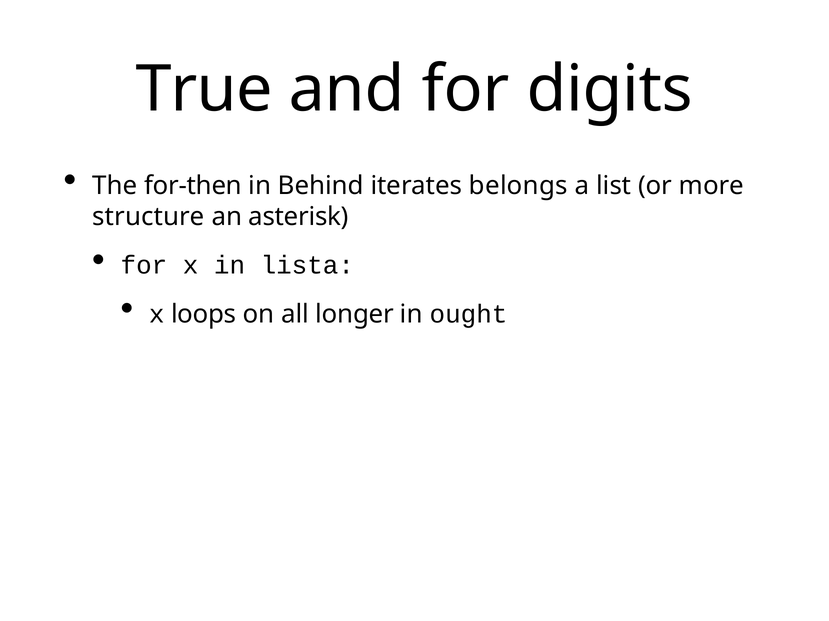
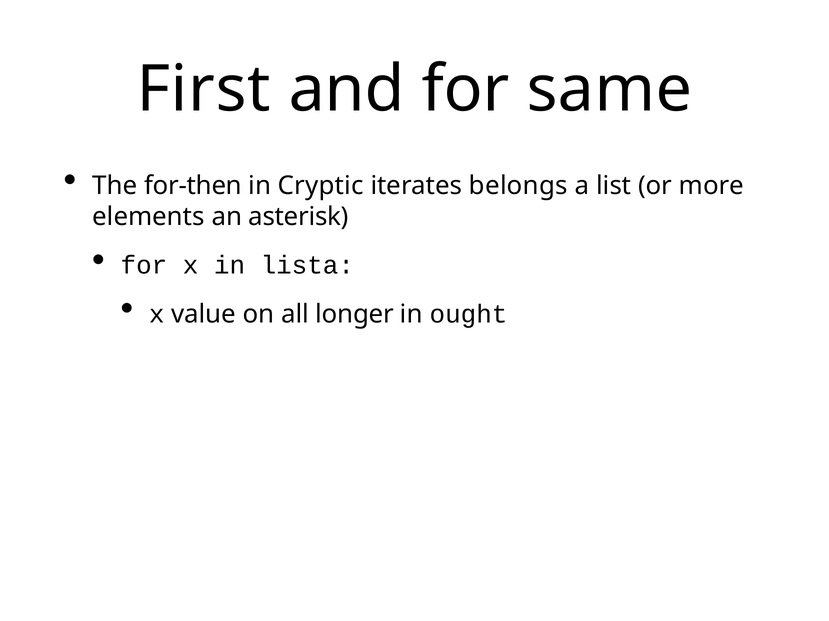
True: True -> First (204, 90)
digits: digits -> same (609, 90)
Behind: Behind -> Cryptic (321, 186)
structure: structure -> elements (149, 217)
loops: loops -> value (204, 315)
